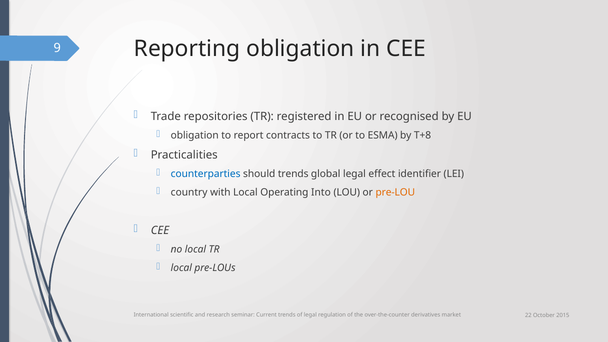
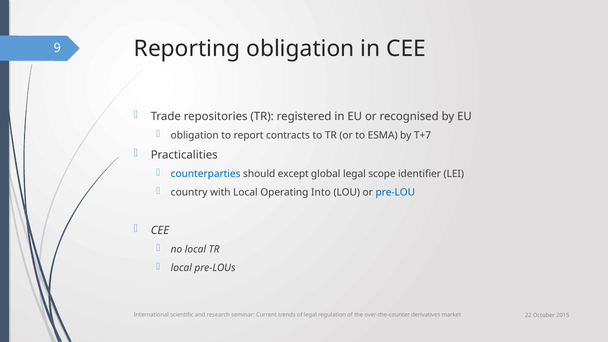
T+8: T+8 -> T+7 (423, 135)
should trends: trends -> except (293, 174)
effect: effect -> scope (382, 174)
pre-LOU colour: orange -> blue (395, 192)
